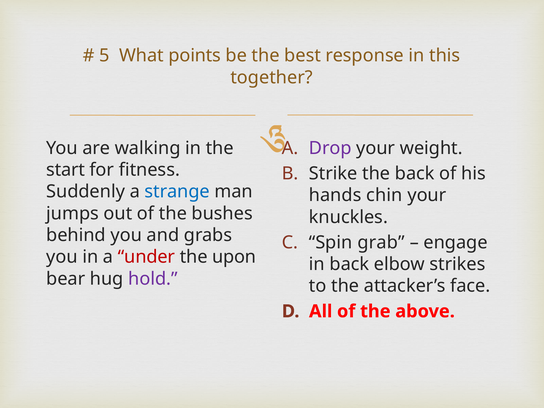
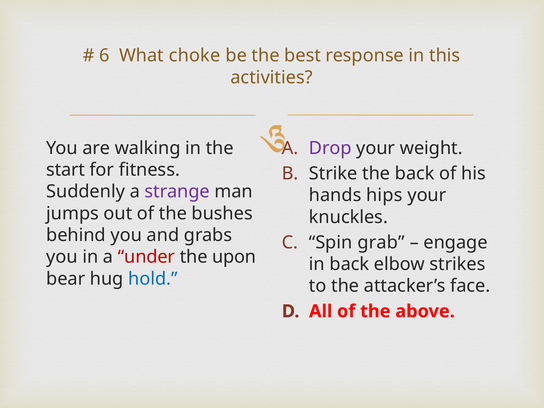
5: 5 -> 6 (104, 56)
points: points -> choke (195, 56)
together: together -> activities (272, 77)
strange colour: blue -> purple (177, 192)
chin: chin -> hips (384, 195)
hold colour: purple -> blue (153, 279)
